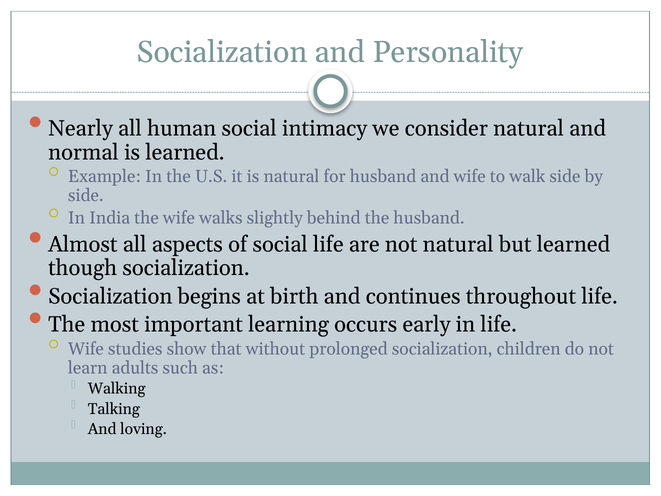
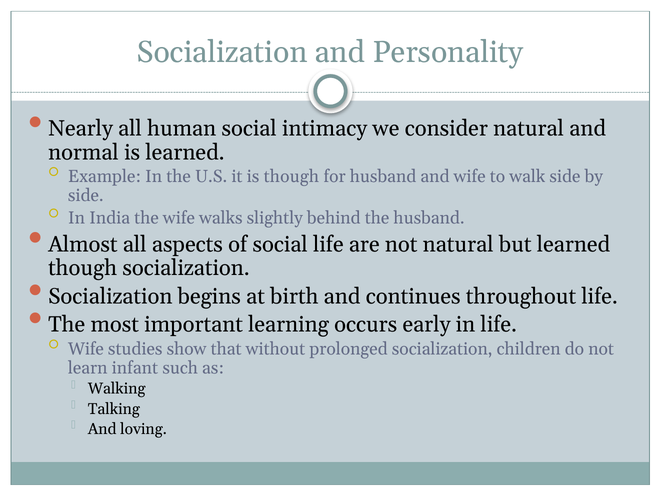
is natural: natural -> though (291, 177)
adults: adults -> infant (135, 368)
